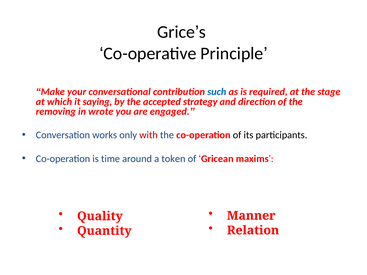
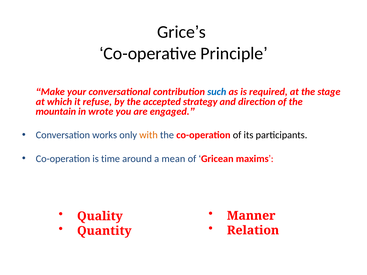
saying: saying -> refuse (97, 102)
removing: removing -> mountain (56, 112)
with colour: red -> orange (149, 135)
token: token -> mean (173, 159)
